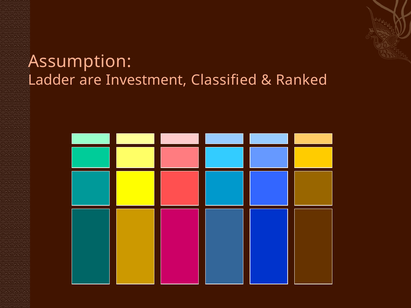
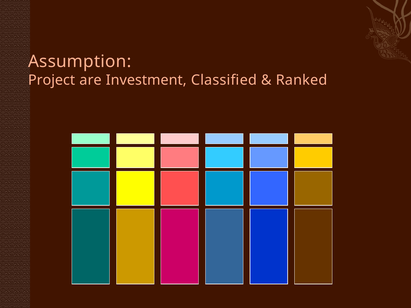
Ladder: Ladder -> Project (52, 80)
